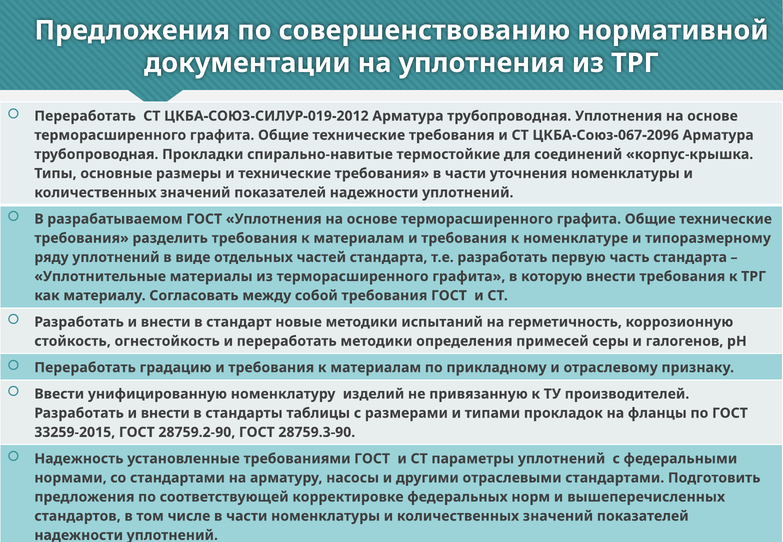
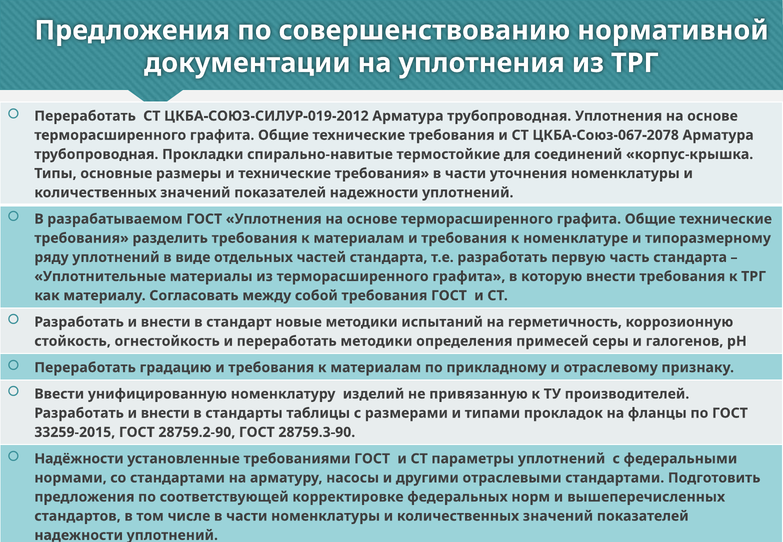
ЦКБА-Союз-067-2096: ЦКБА-Союз-067-2096 -> ЦКБА-Союз-067-2078 (606, 135)
Надежность: Надежность -> Надёжности (79, 459)
